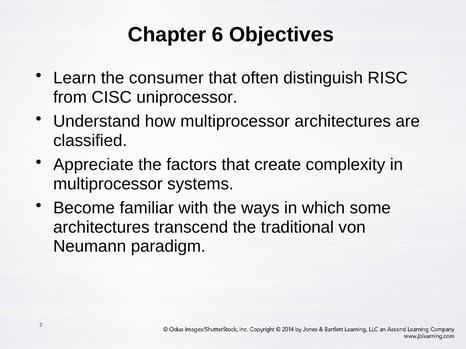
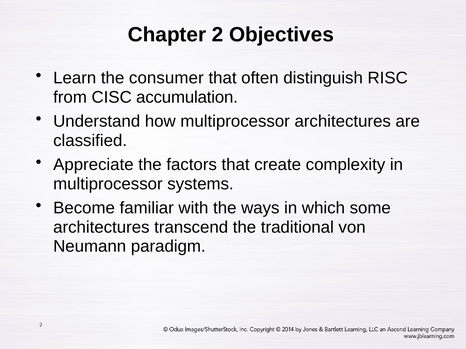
Chapter 6: 6 -> 2 (218, 35)
uniprocessor: uniprocessor -> accumulation (187, 97)
